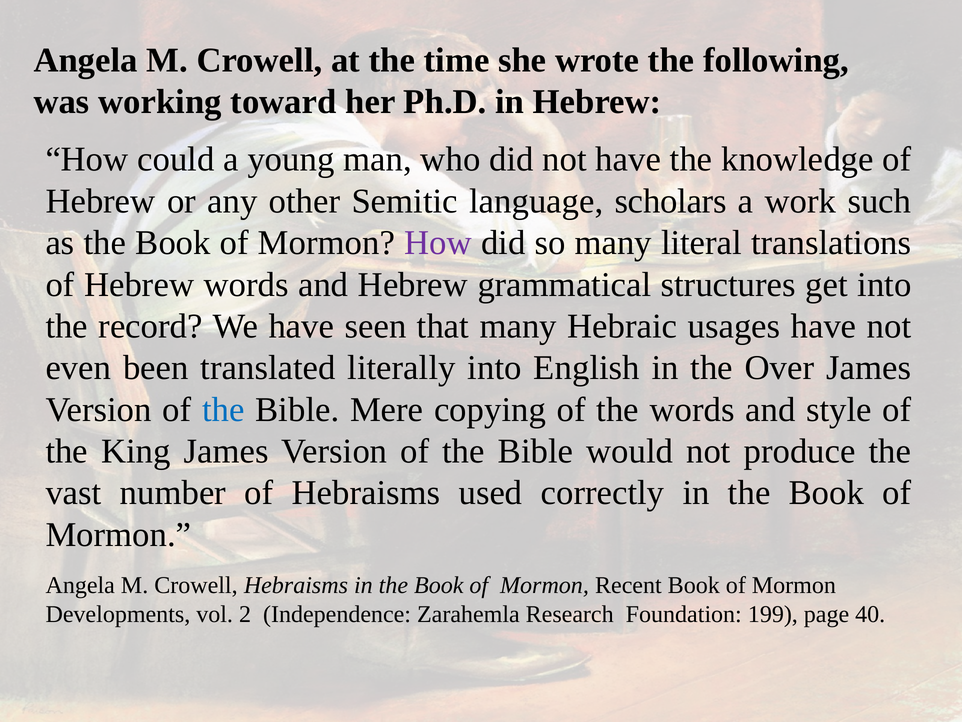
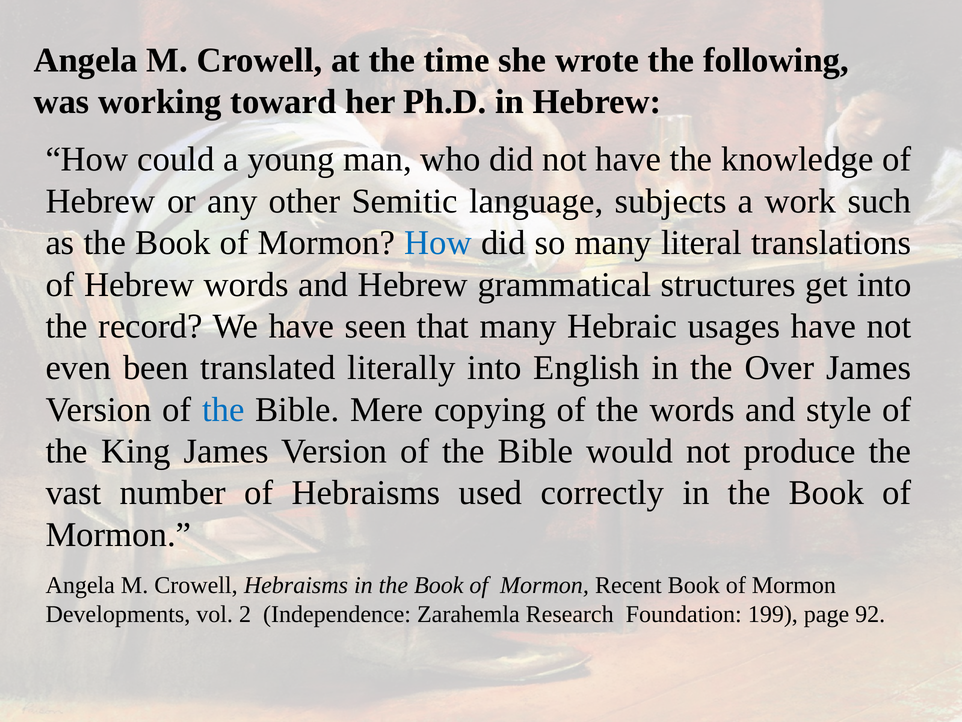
scholars: scholars -> subjects (671, 201)
How colour: purple -> blue (438, 243)
40: 40 -> 92 (870, 614)
